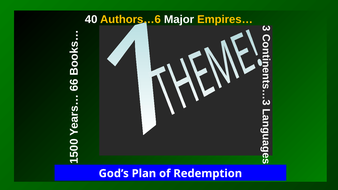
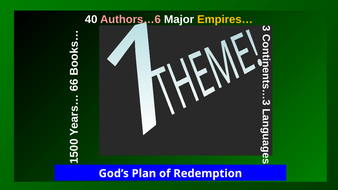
Authors…6 colour: yellow -> pink (130, 20)
